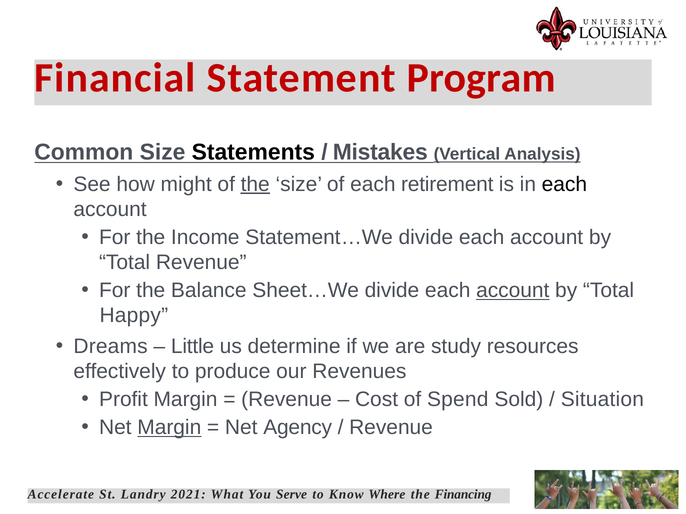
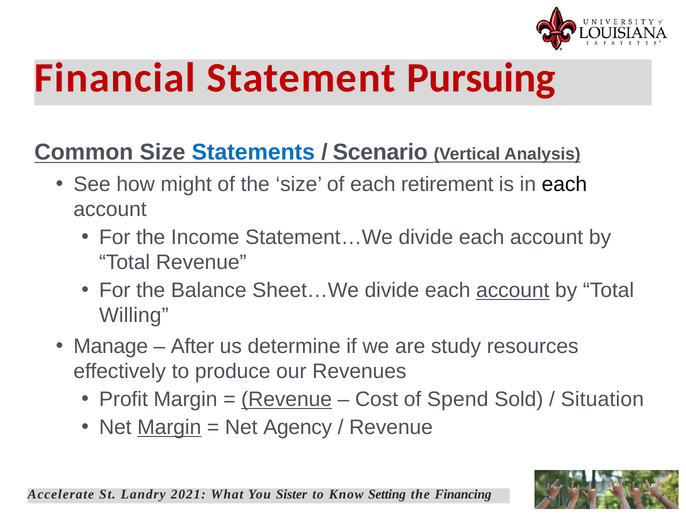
Program: Program -> Pursuing (481, 78)
Statements colour: black -> blue (253, 153)
Mistakes: Mistakes -> Scenario (380, 153)
the underline: present -> none (255, 184)
Happy: Happy -> Willing (134, 316)
Dreams: Dreams -> Manage (111, 347)
Little: Little -> After (193, 347)
Revenue underline: none -> present (287, 400)
Serve: Serve -> Sister (292, 495)
Where: Where -> Setting (387, 495)
